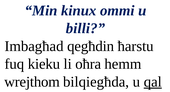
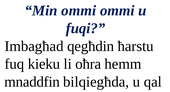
Min kinux: kinux -> ommi (79, 10)
billi: billi -> fuqi (86, 28)
wrejthom: wrejthom -> mnaddfin (32, 81)
qal underline: present -> none (153, 81)
